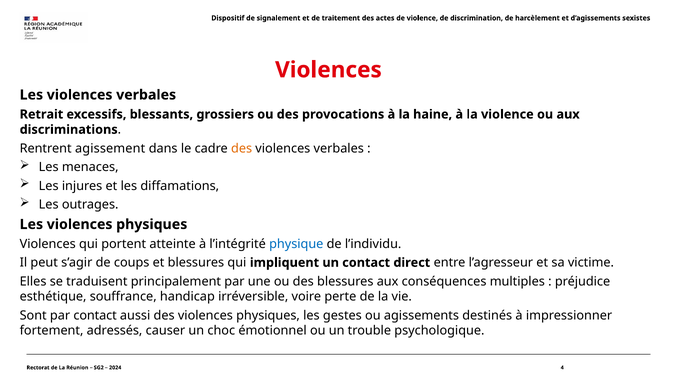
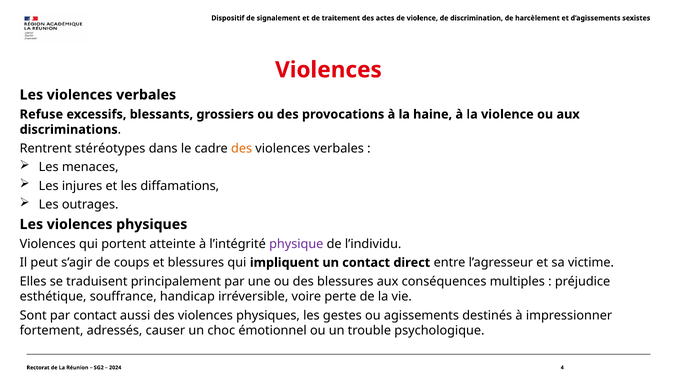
Retrait: Retrait -> Refuse (41, 114)
agissement: agissement -> stéréotypes (110, 148)
physique colour: blue -> purple (296, 244)
